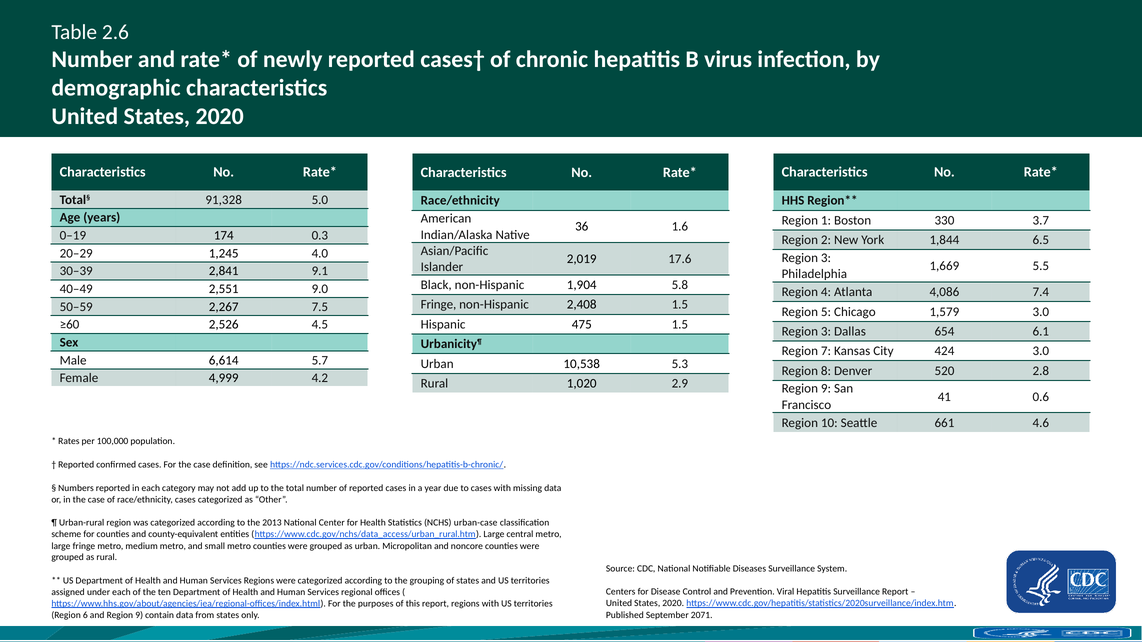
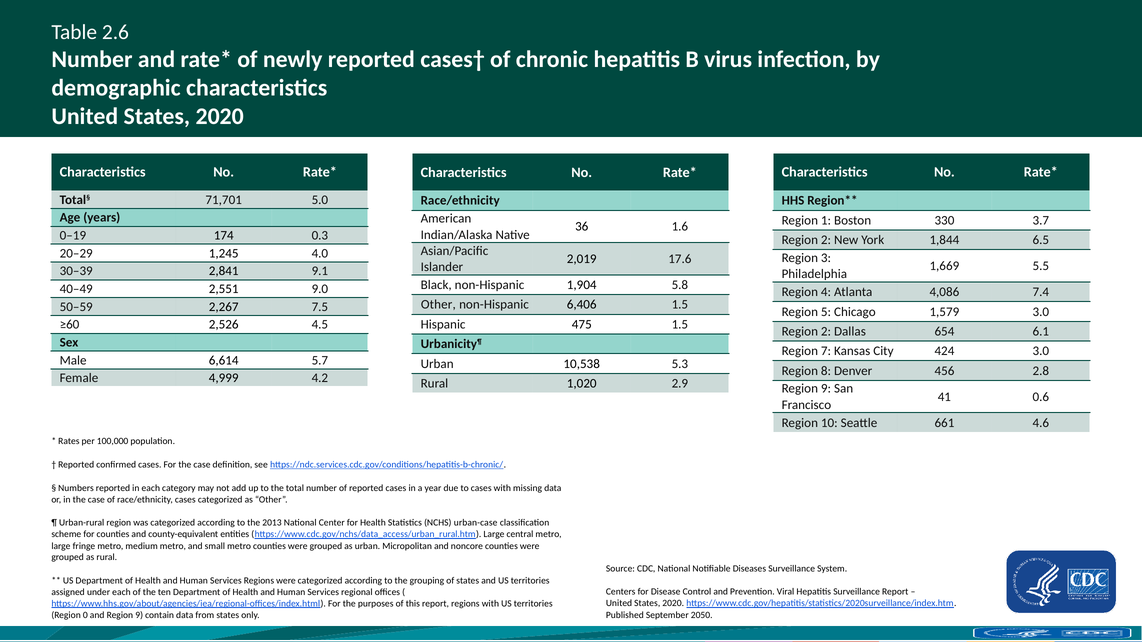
91,328: 91,328 -> 71,701 (224, 200)
Fringe: Fringe -> Other (438, 305)
2,408: 2,408 -> 6,406 (582, 305)
3: 3 -> 2 (826, 332)
520: 520 -> 456 (944, 371)
2071: 2071 -> 2050 (702, 615)
6: 6 -> 0 (85, 615)
